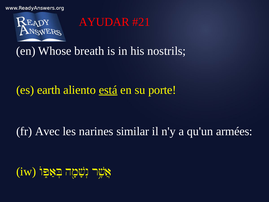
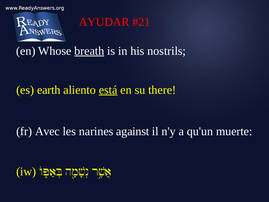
breath underline: none -> present (89, 51)
porte: porte -> there (162, 90)
similar: similar -> against (133, 131)
armées: armées -> muerte (234, 131)
